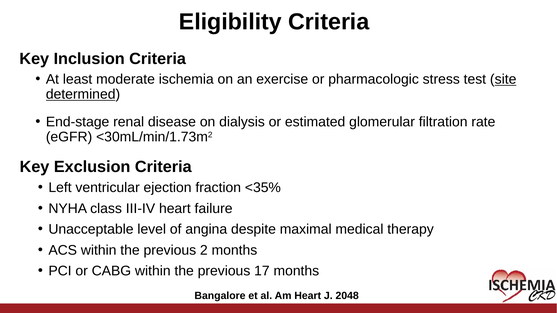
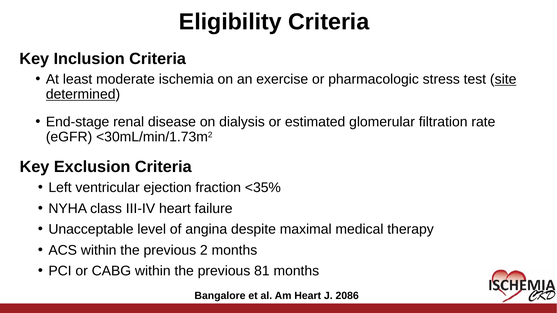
17: 17 -> 81 (262, 271)
2048: 2048 -> 2086 (347, 296)
